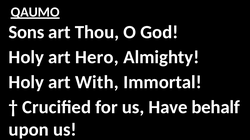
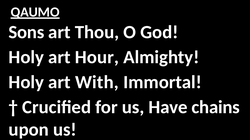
Hero: Hero -> Hour (97, 57)
behalf: behalf -> chains (216, 108)
